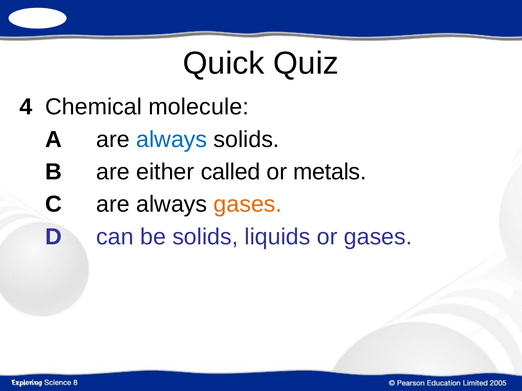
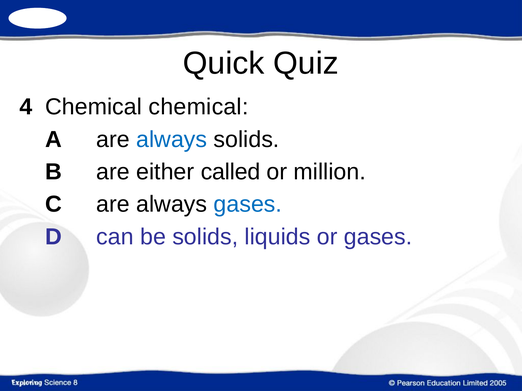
Chemical molecule: molecule -> chemical (199, 107)
metals: metals -> million (330, 172)
gases colour: orange -> blue (248, 205)
